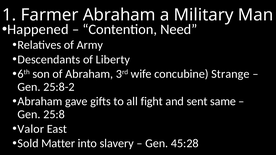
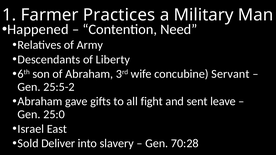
Farmer Abraham: Abraham -> Practices (119, 15)
Strange: Strange -> Servant (230, 74)
25:8-2: 25:8-2 -> 25:5-2 (59, 87)
same: same -> leave (223, 102)
25:8: 25:8 -> 25:0 (54, 115)
Valor: Valor -> Israel (31, 129)
Matter: Matter -> Deliver (58, 144)
45:28: 45:28 -> 70:28 (185, 144)
